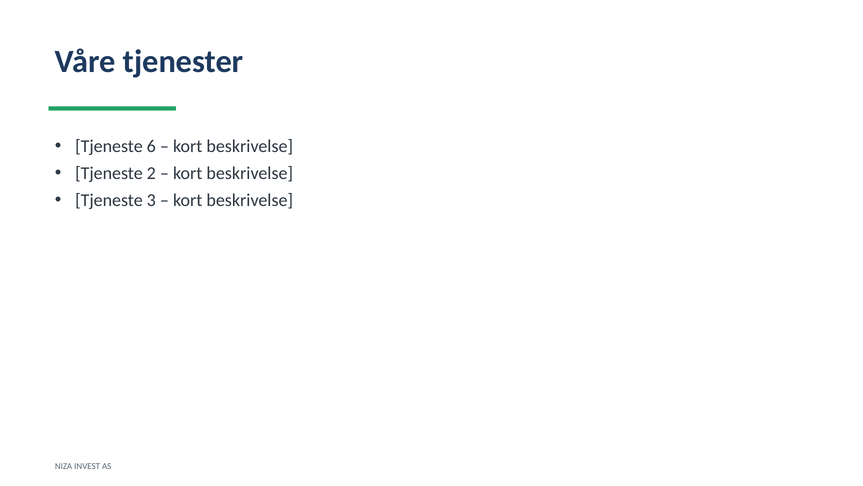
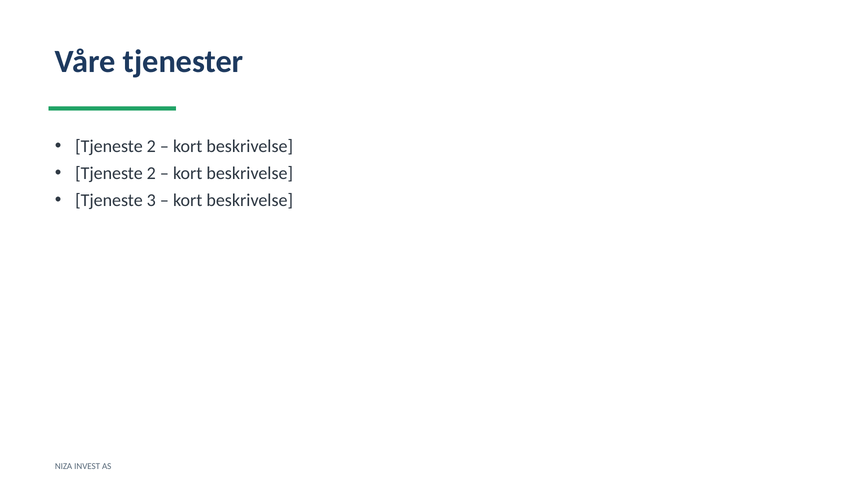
6: 6 -> 2 (151, 146)
